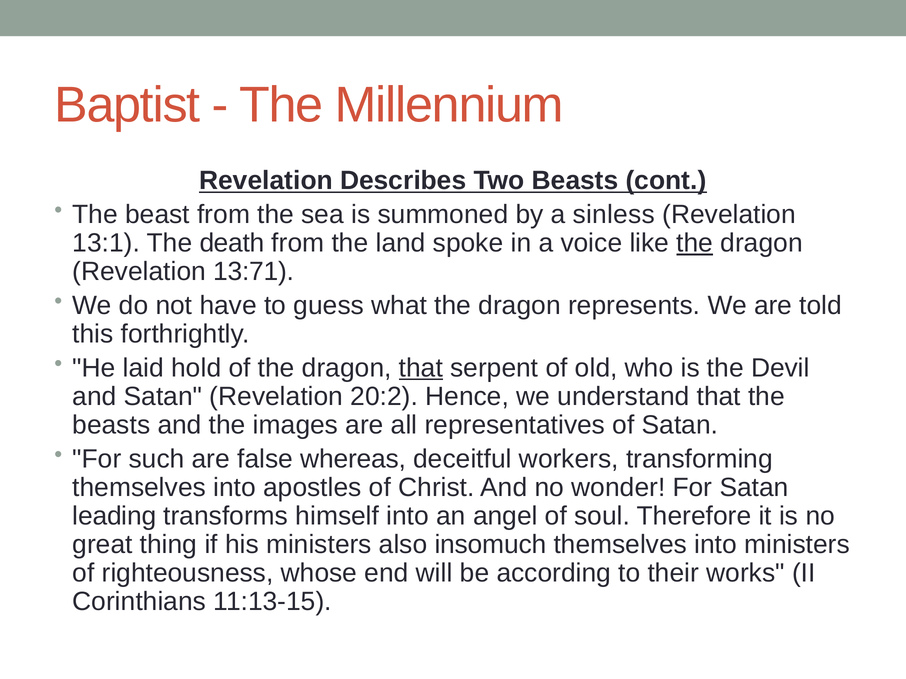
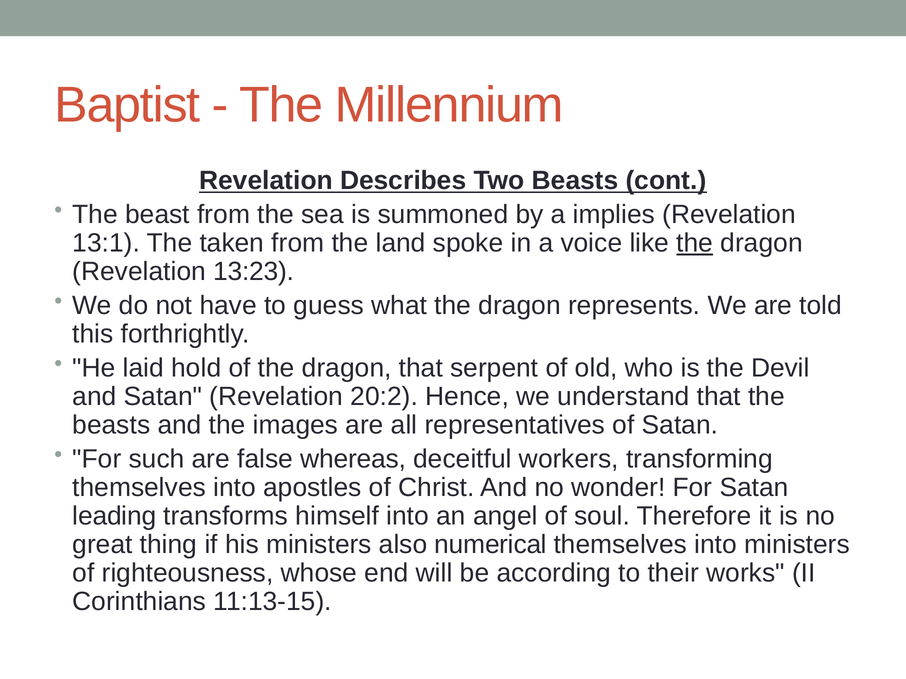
sinless: sinless -> implies (614, 215)
death: death -> taken (232, 243)
13:71: 13:71 -> 13:23 (254, 272)
that underline: present -> none (421, 368)
insomuch: insomuch -> numerical (491, 545)
